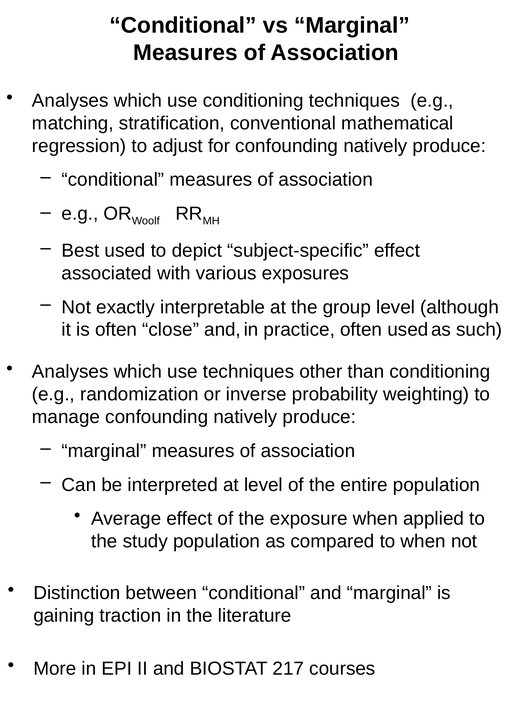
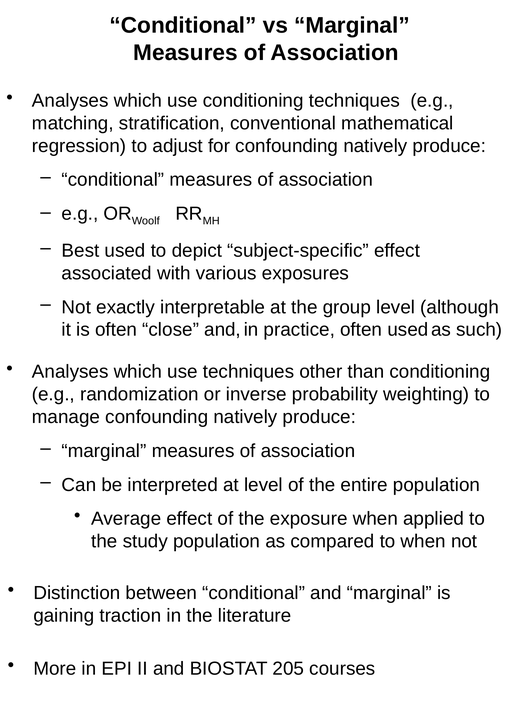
217: 217 -> 205 (288, 669)
